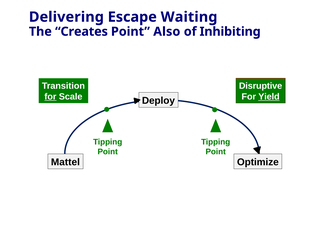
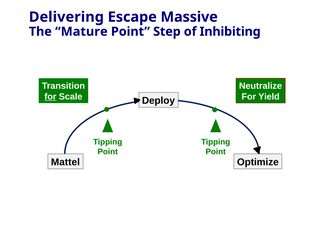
Waiting: Waiting -> Massive (189, 17)
Creates: Creates -> Mature (81, 32)
Also: Also -> Step (167, 32)
Disruptive: Disruptive -> Neutralize (261, 86)
Yield underline: present -> none (269, 97)
